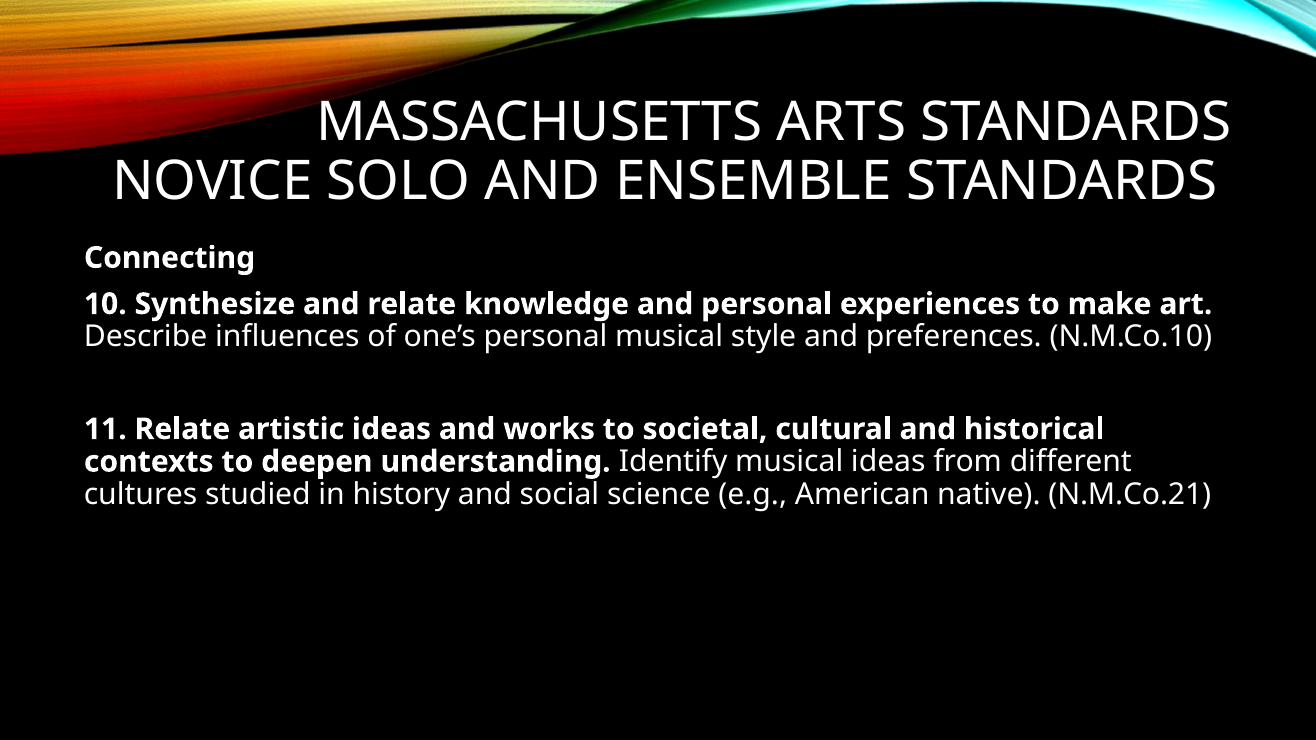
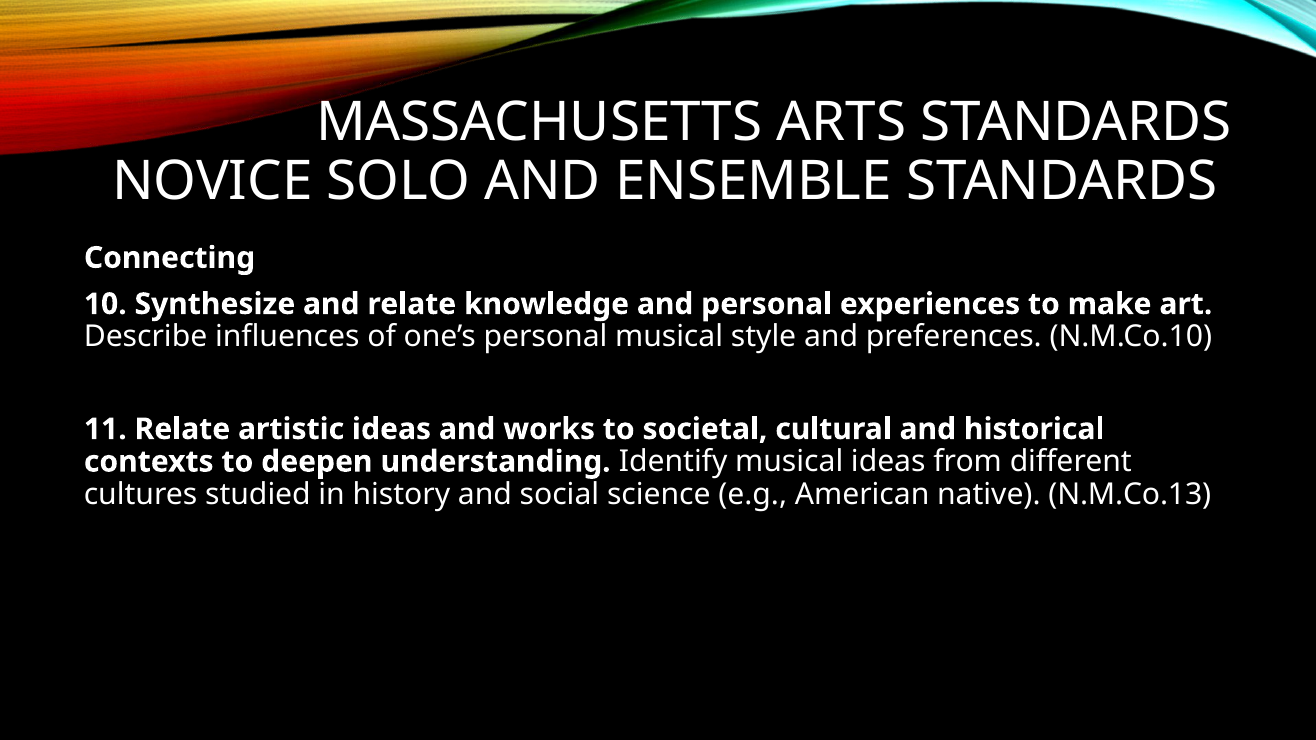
N.M.Co.21: N.M.Co.21 -> N.M.Co.13 (1130, 494)
